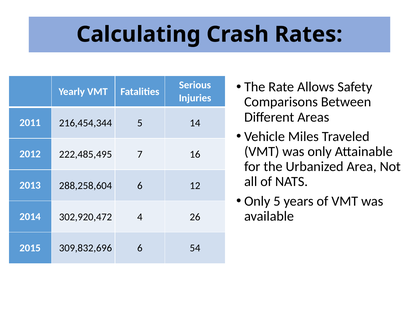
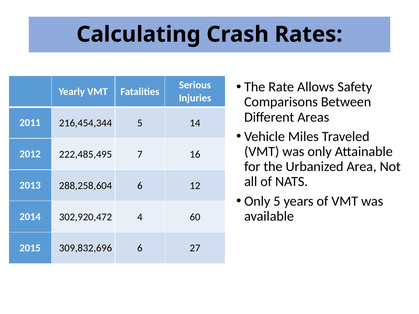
26: 26 -> 60 (195, 217)
54: 54 -> 27 (195, 248)
